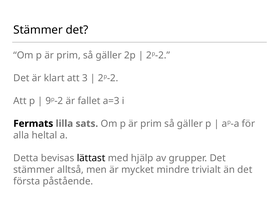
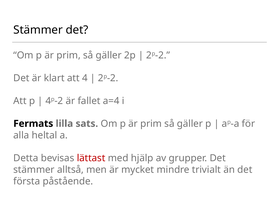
att 3: 3 -> 4 (85, 78)
9: 9 -> 4 (48, 101)
a=3: a=3 -> a=4 (111, 101)
lättast colour: black -> red (91, 158)
